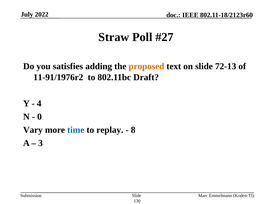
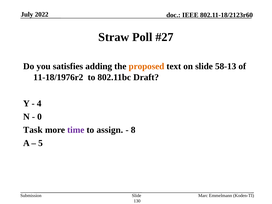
72-13: 72-13 -> 58-13 (226, 66)
11-91/1976r2: 11-91/1976r2 -> 11-18/1976r2 (58, 77)
Vary: Vary -> Task (33, 130)
time colour: blue -> purple (76, 130)
replay: replay -> assign (110, 130)
3: 3 -> 5 (41, 143)
